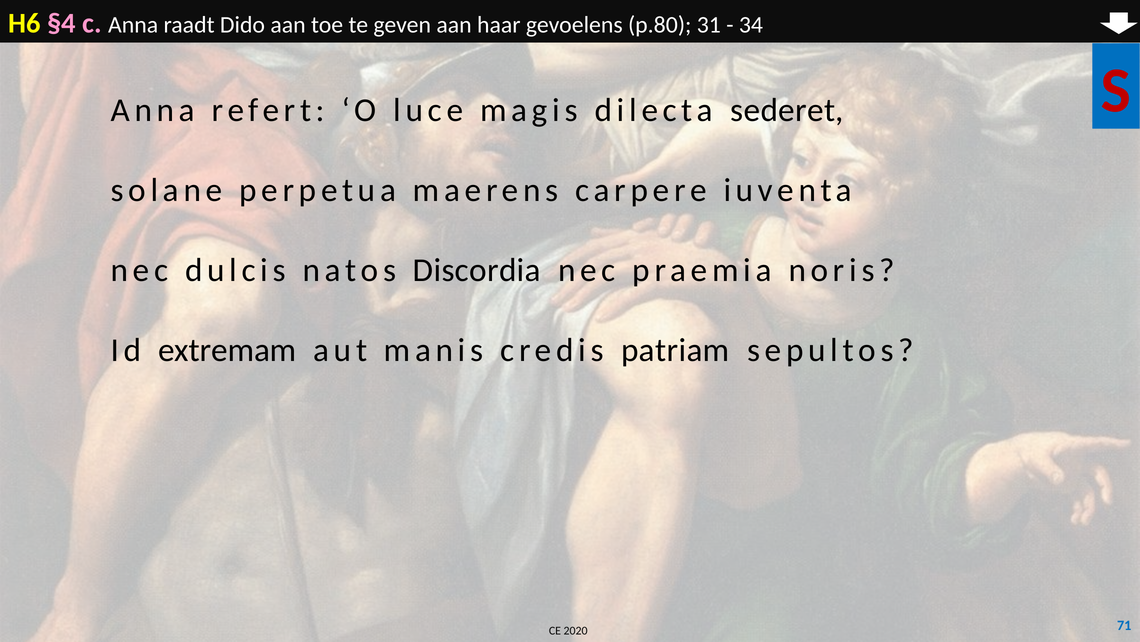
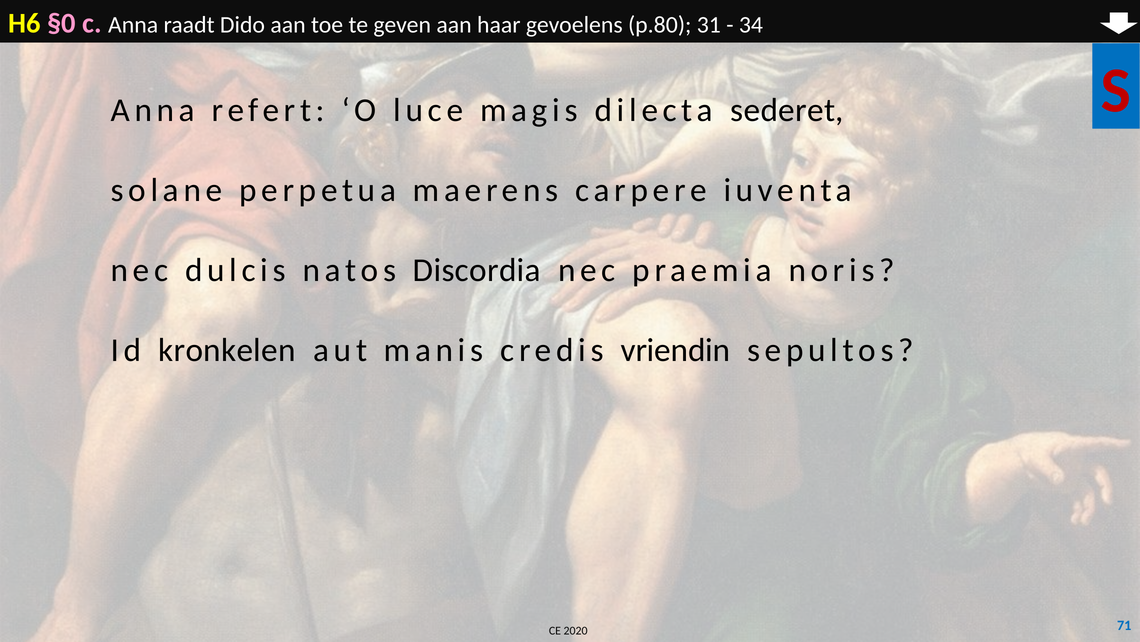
§4: §4 -> §0 (61, 23)
extremam: extremam -> kronkelen (227, 350)
patriam: patriam -> vriendin (676, 350)
